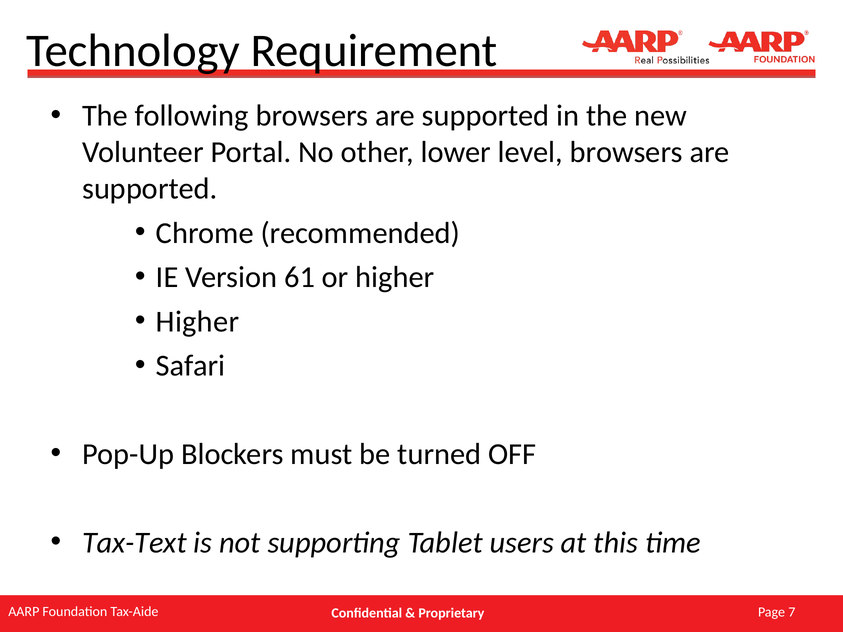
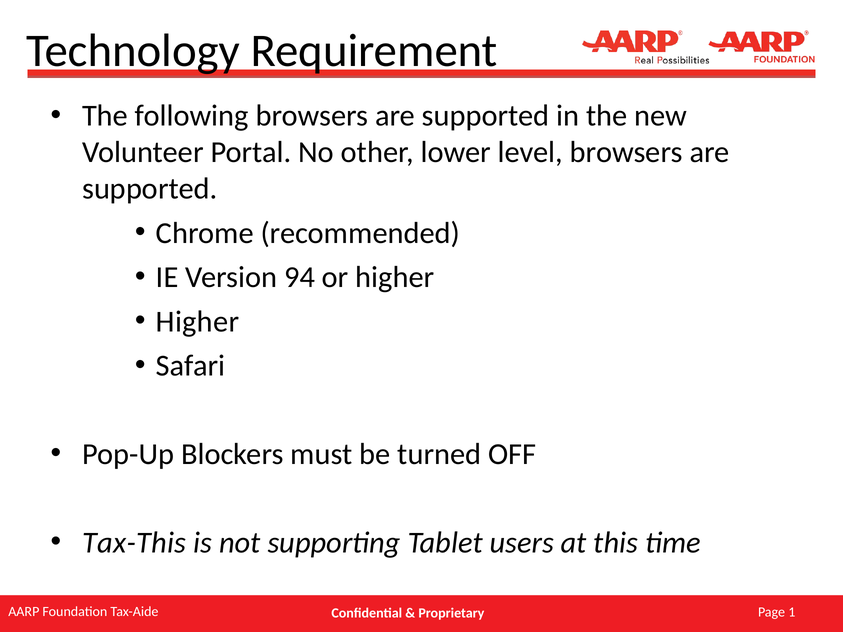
61: 61 -> 94 (300, 277)
Tax-Text: Tax-Text -> Tax-This (134, 543)
7: 7 -> 1 (792, 612)
